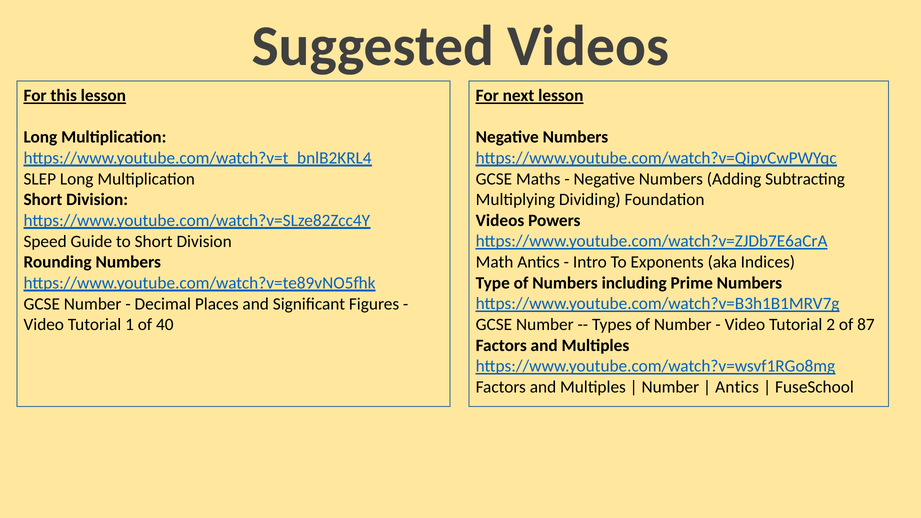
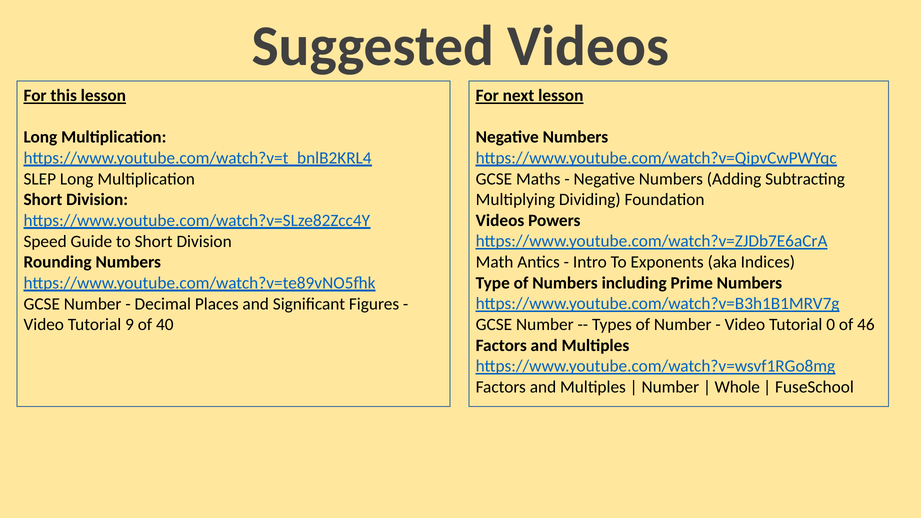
1: 1 -> 9 (130, 325)
2: 2 -> 0 (831, 325)
87: 87 -> 46 (866, 325)
Antics: Antics -> Whole (737, 387)
